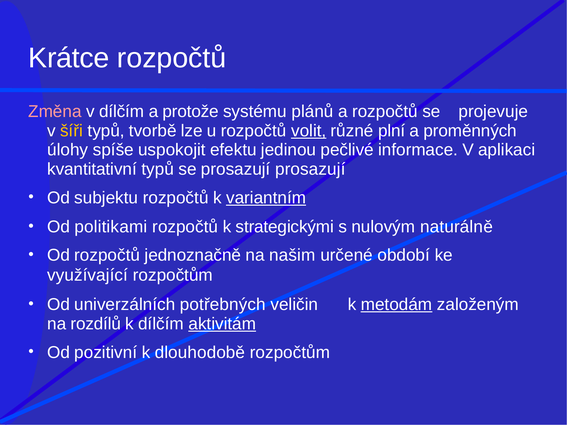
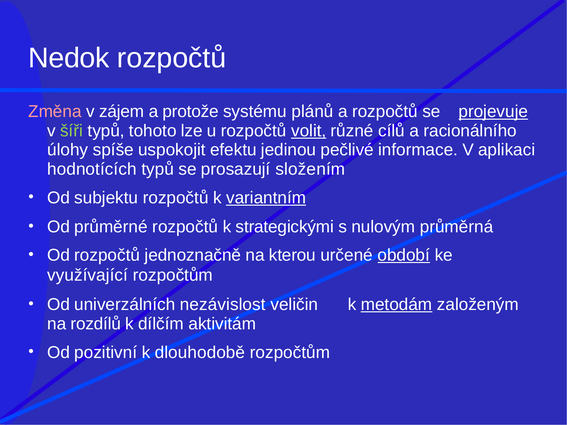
Krátce: Krátce -> Nedok (69, 58)
v dílčím: dílčím -> zájem (122, 112)
projevuje underline: none -> present (493, 112)
šíři colour: yellow -> light green (71, 131)
tvorbě: tvorbě -> tohoto (153, 131)
plní: plní -> cílů (392, 131)
proměnných: proměnných -> racionálního (470, 131)
kvantitativní: kvantitativní -> hodnotících (92, 169)
prosazují prosazují: prosazují -> složením (310, 169)
politikami: politikami -> průměrné (111, 227)
naturálně: naturálně -> průměrná (457, 227)
našim: našim -> kterou (292, 255)
období underline: none -> present (404, 255)
potřebných: potřebných -> nezávislost (223, 305)
aktivitám underline: present -> none (222, 324)
